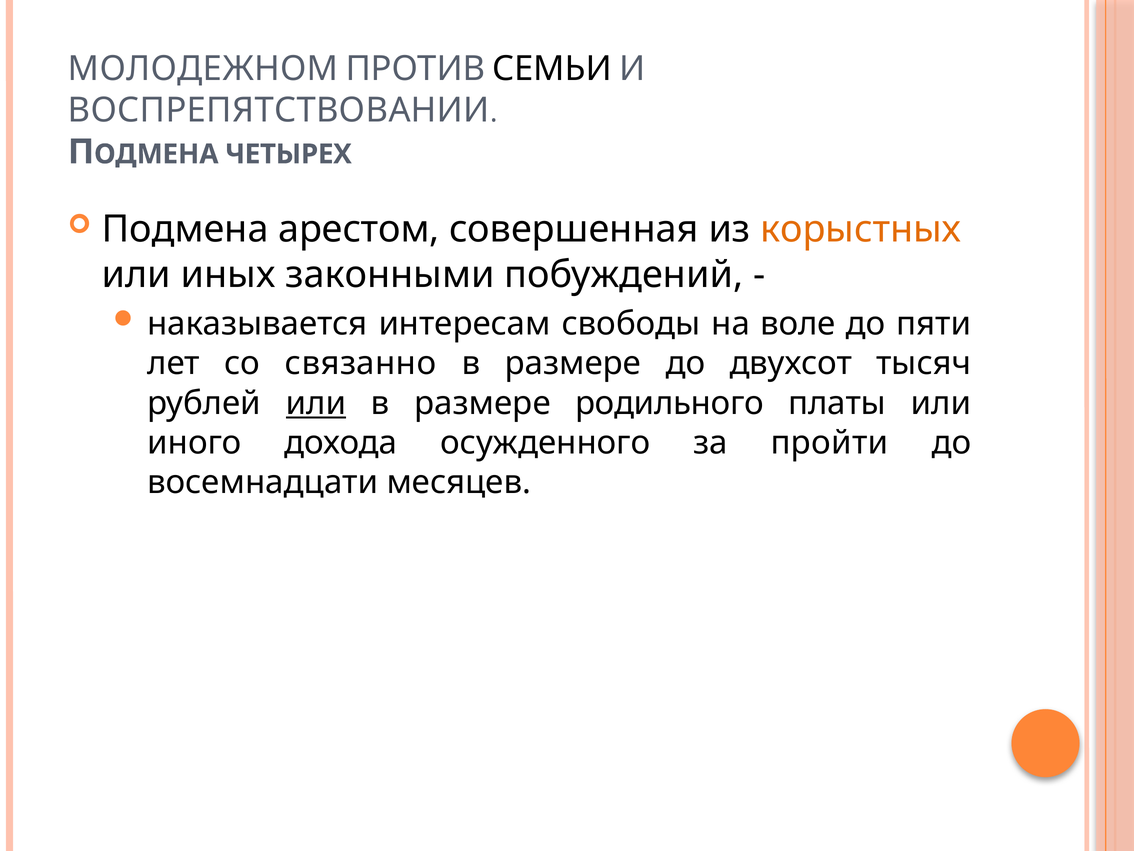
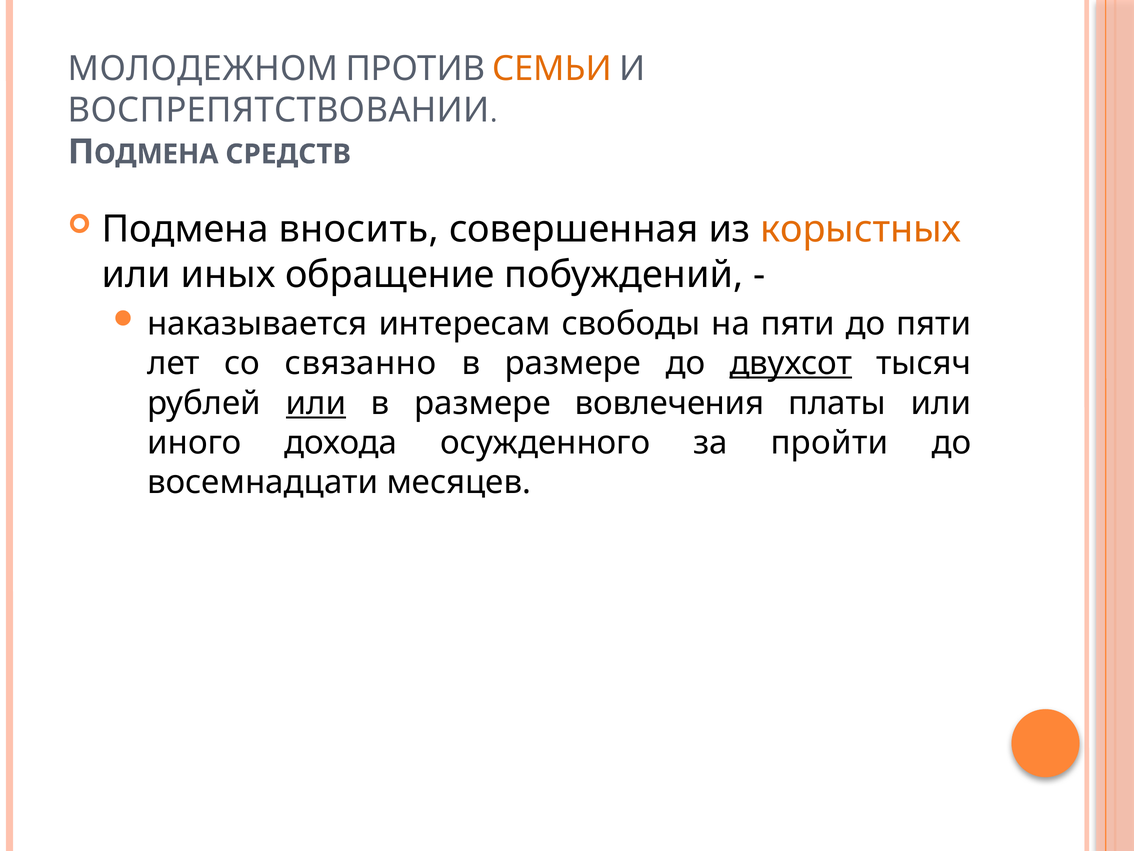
СЕМЬИ colour: black -> orange (552, 69)
ЧЕТЫРЕХ: ЧЕТЫРЕХ -> СРЕДСТВ (288, 154)
арестом: арестом -> вносить (359, 229)
законными: законными -> обращение (390, 275)
на воле: воле -> пяти (798, 324)
двухсот underline: none -> present (791, 363)
родильного: родильного -> вовлечения (670, 403)
